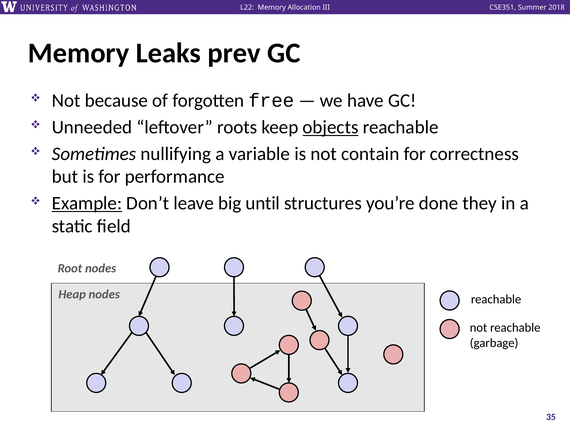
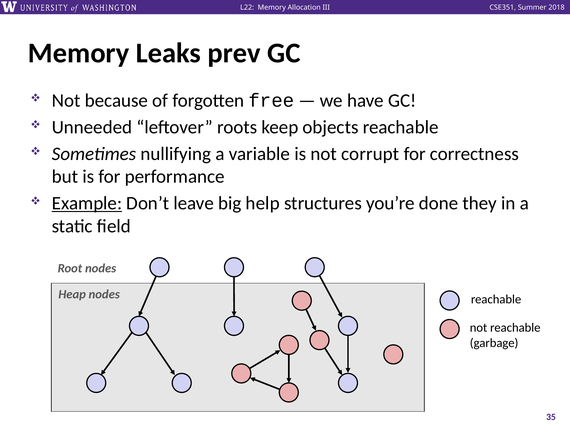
objects underline: present -> none (331, 127)
contain: contain -> corrupt (370, 154)
until: until -> help (263, 203)
